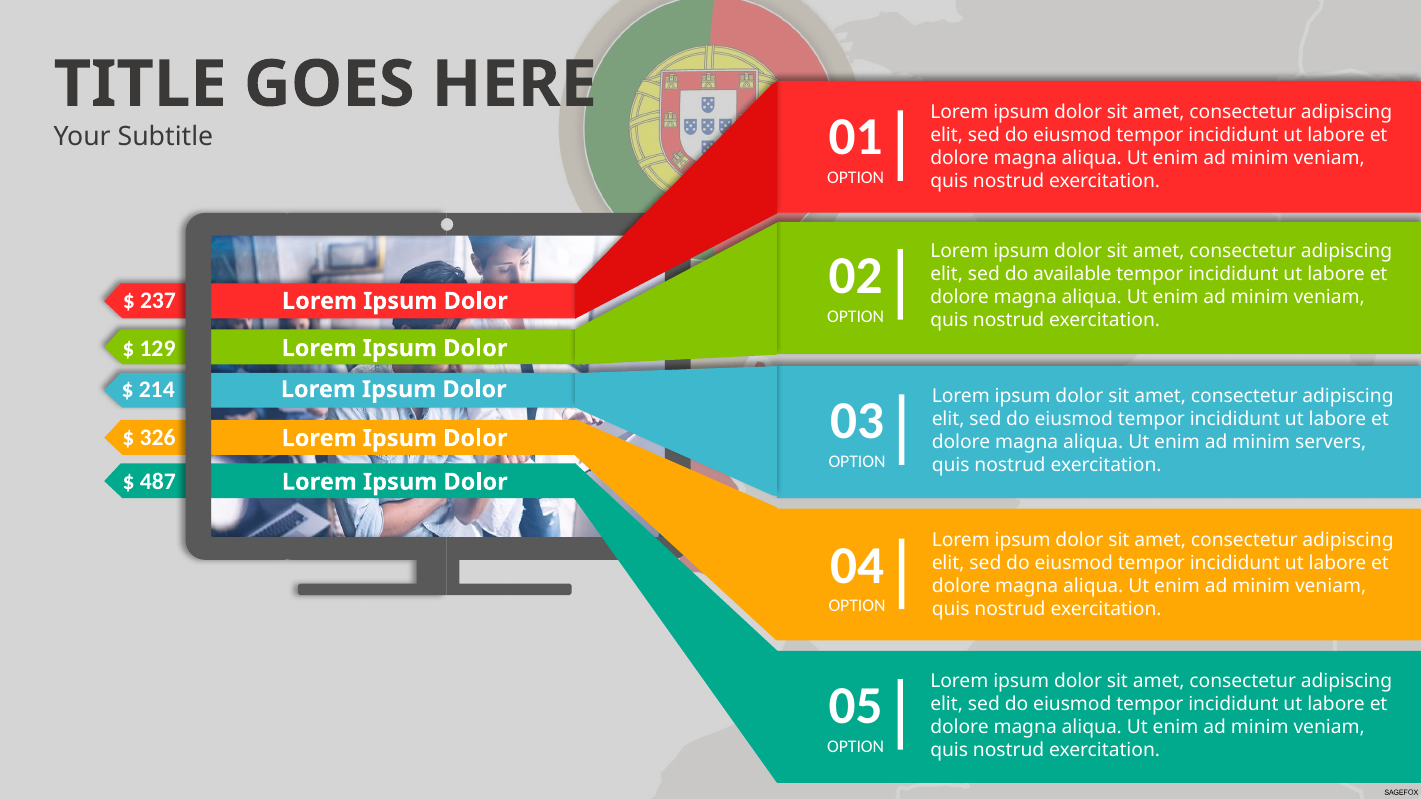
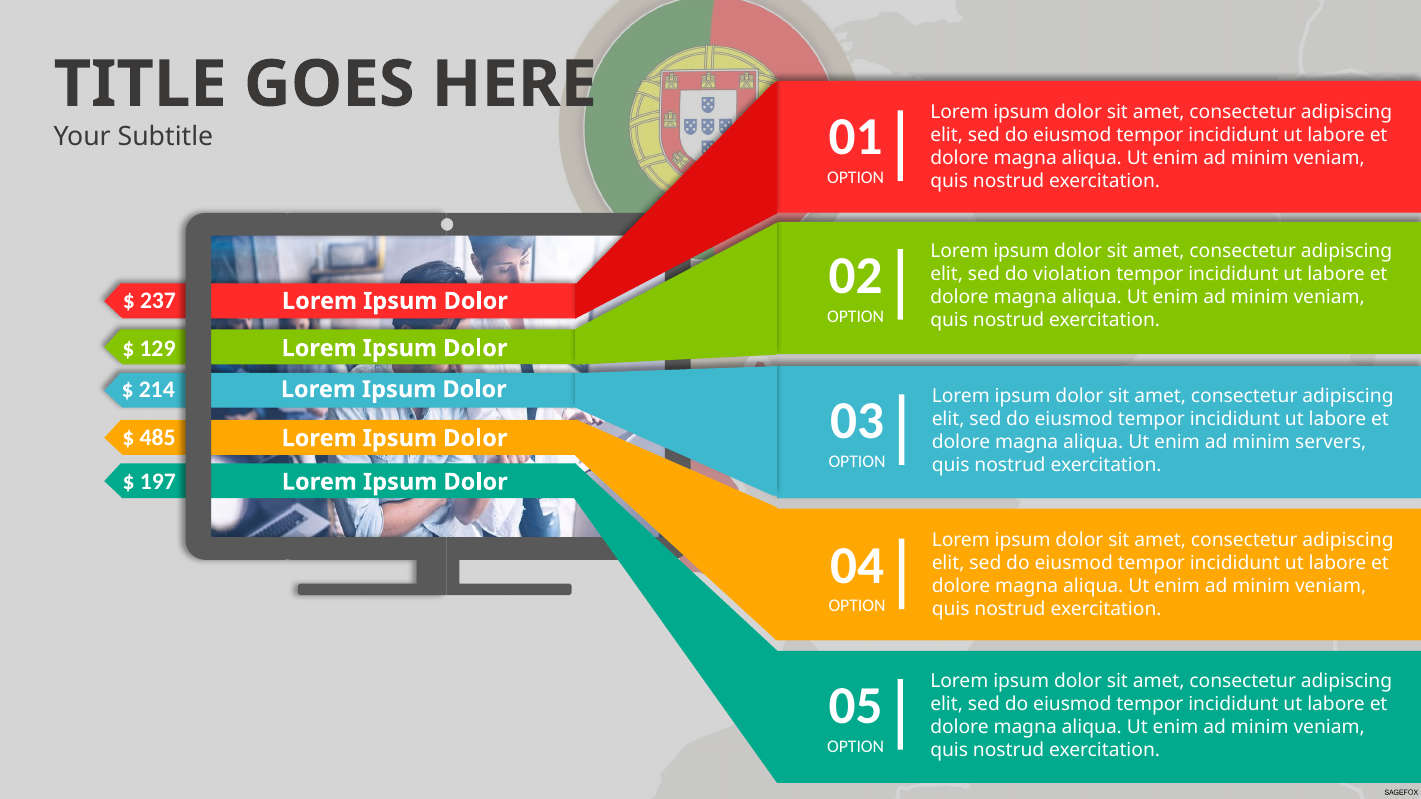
available: available -> violation (1072, 274)
326: 326 -> 485 (158, 438)
487: 487 -> 197 (158, 482)
